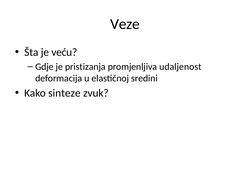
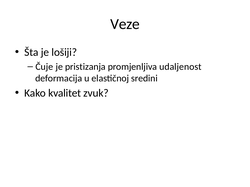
veću: veću -> lošiji (64, 52)
Gdje: Gdje -> Čuje (44, 67)
sinteze: sinteze -> kvalitet (65, 93)
